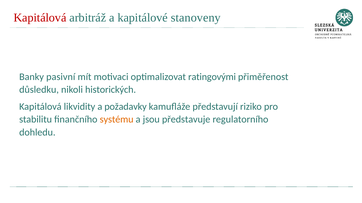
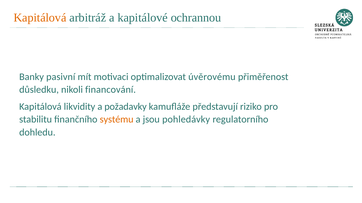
Kapitálová colour: red -> orange (40, 18)
stanoveny: stanoveny -> ochrannou (196, 18)
ratingovými: ratingovými -> úvěrovému (212, 77)
historických: historických -> financování (111, 90)
představuje: představuje -> pohledávky (186, 120)
